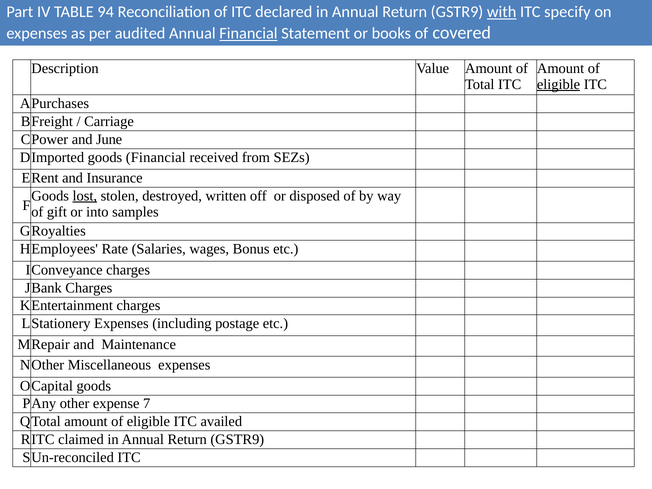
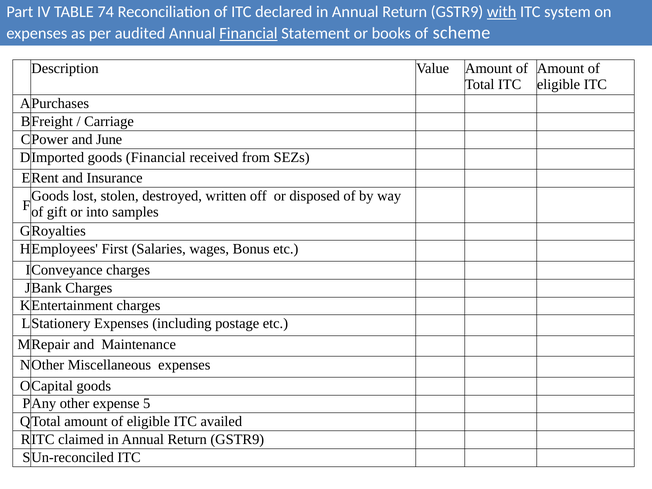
94: 94 -> 74 (106, 12)
specify: specify -> system (567, 12)
covered: covered -> scheme (462, 33)
eligible underline: present -> none (559, 84)
lost underline: present -> none (85, 196)
Rate: Rate -> First (115, 249)
7: 7 -> 5 (147, 404)
